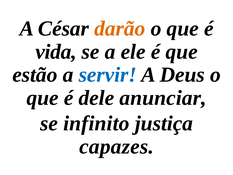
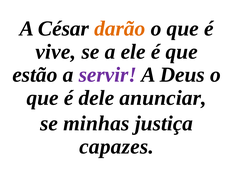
vida: vida -> vive (56, 52)
servir colour: blue -> purple (108, 75)
infinito: infinito -> minhas (96, 123)
